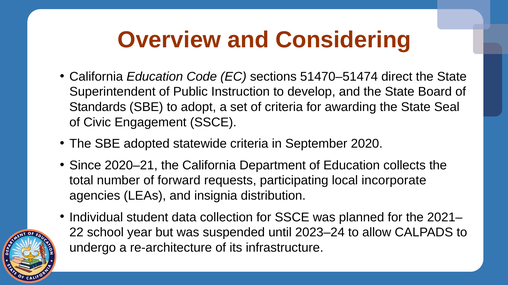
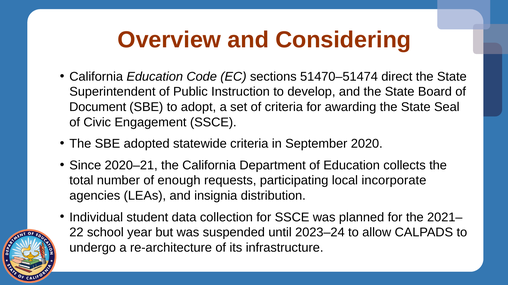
Standards: Standards -> Document (98, 107)
forward: forward -> enough (179, 181)
